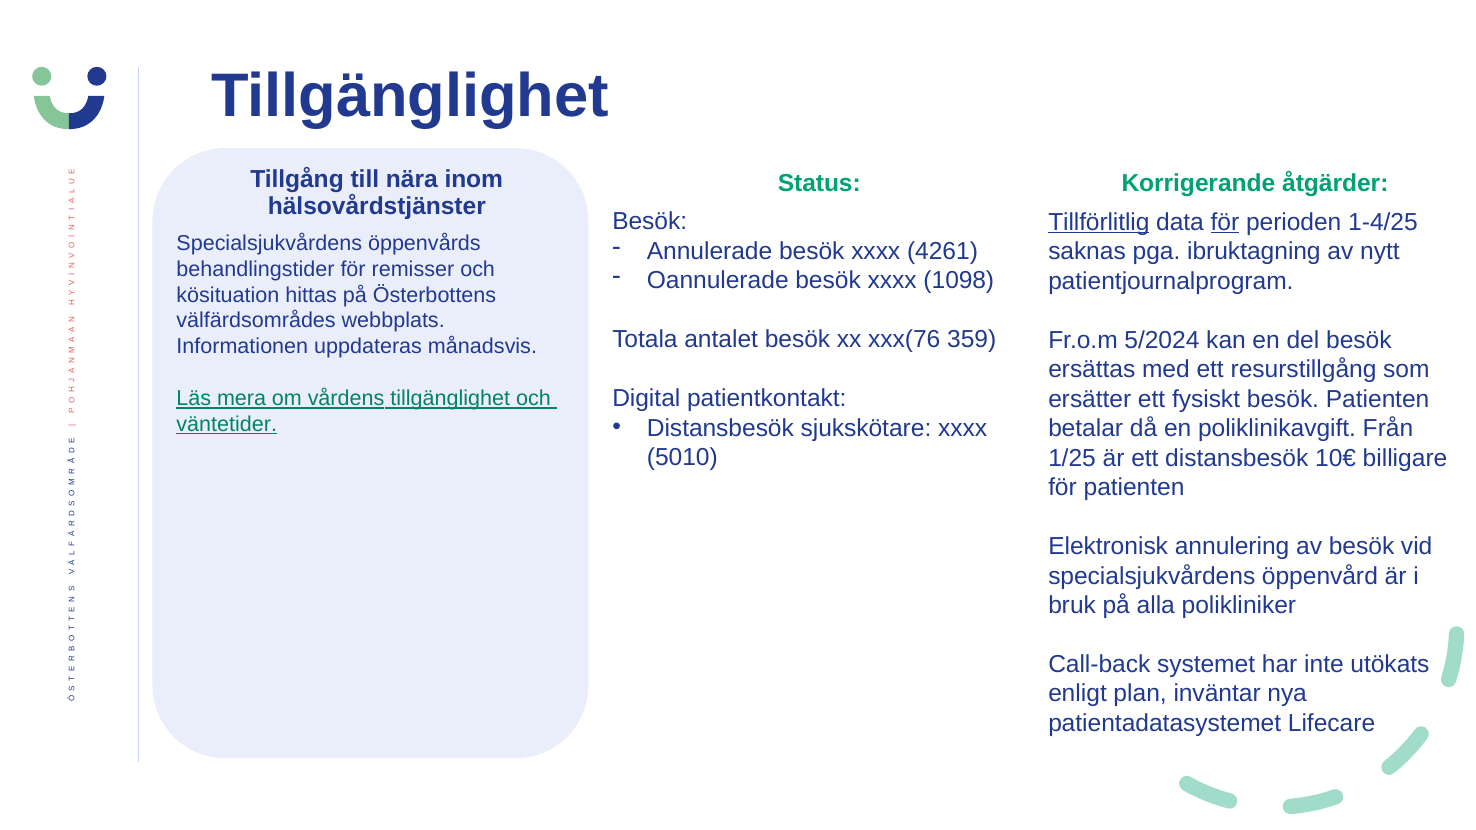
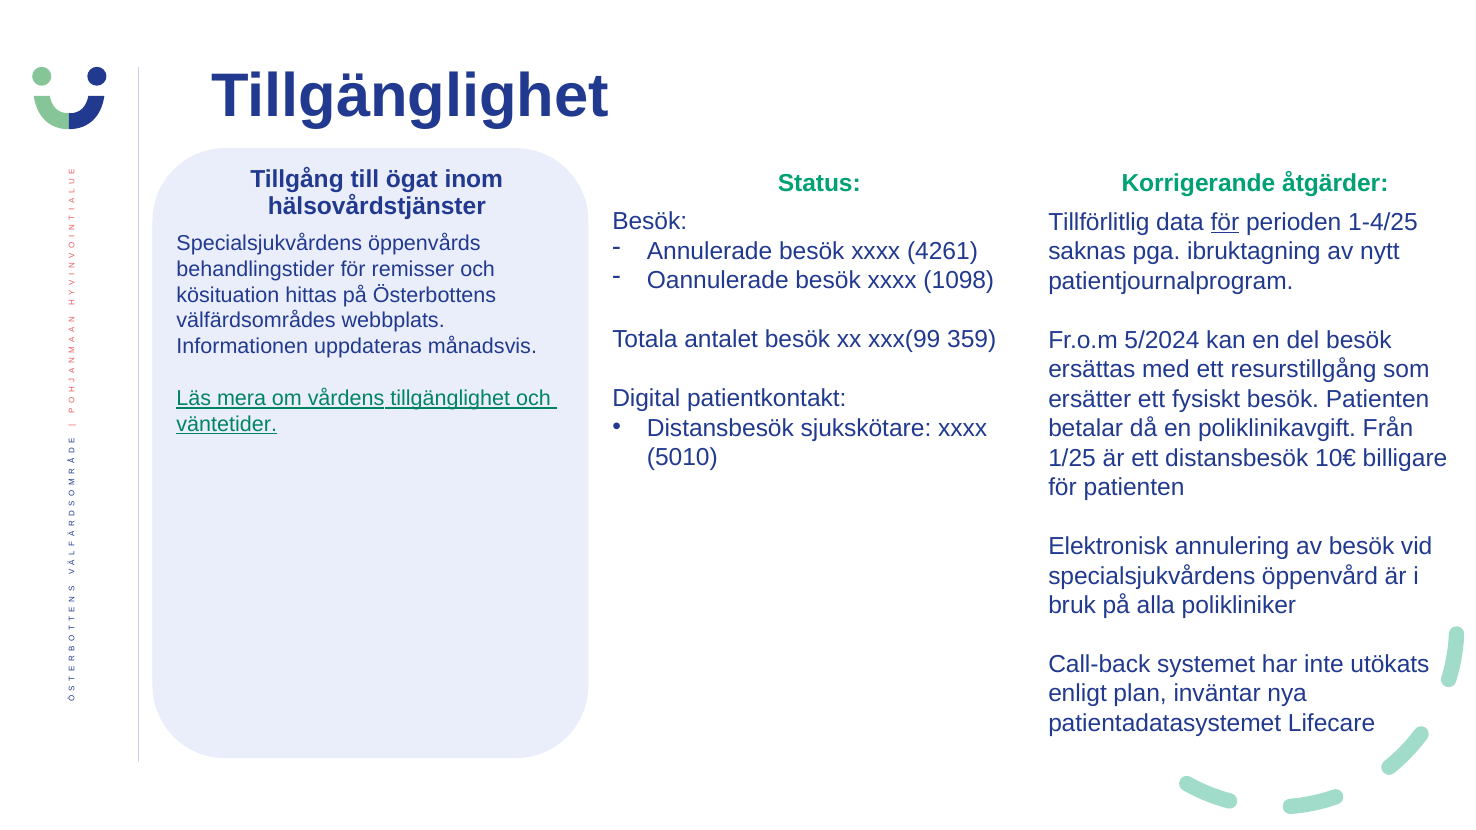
nära: nära -> ögat (412, 180)
Tillförlitlig underline: present -> none (1099, 222)
xxx(76: xxx(76 -> xxx(99 (904, 340)
